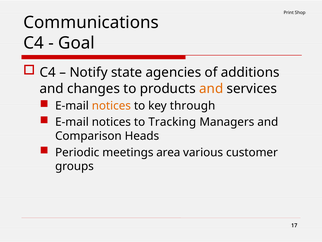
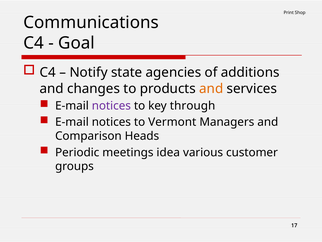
notices colour: orange -> purple (111, 106)
Tracking: Tracking -> Vermont (172, 122)
area: area -> idea (168, 152)
